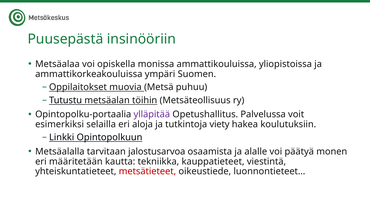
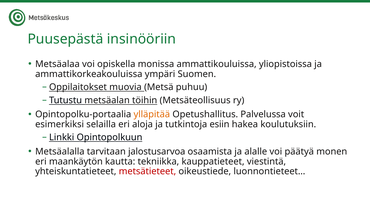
ylläpitää colour: purple -> orange (152, 114)
viety: viety -> esiin (220, 124)
määritetään: määritetään -> maankäytön (76, 162)
